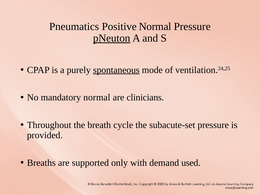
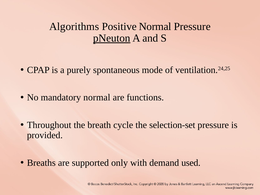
Pneumatics: Pneumatics -> Algorithms (74, 26)
spontaneous underline: present -> none (116, 70)
clinicians: clinicians -> functions (145, 97)
subacute-set: subacute-set -> selection-set (172, 125)
